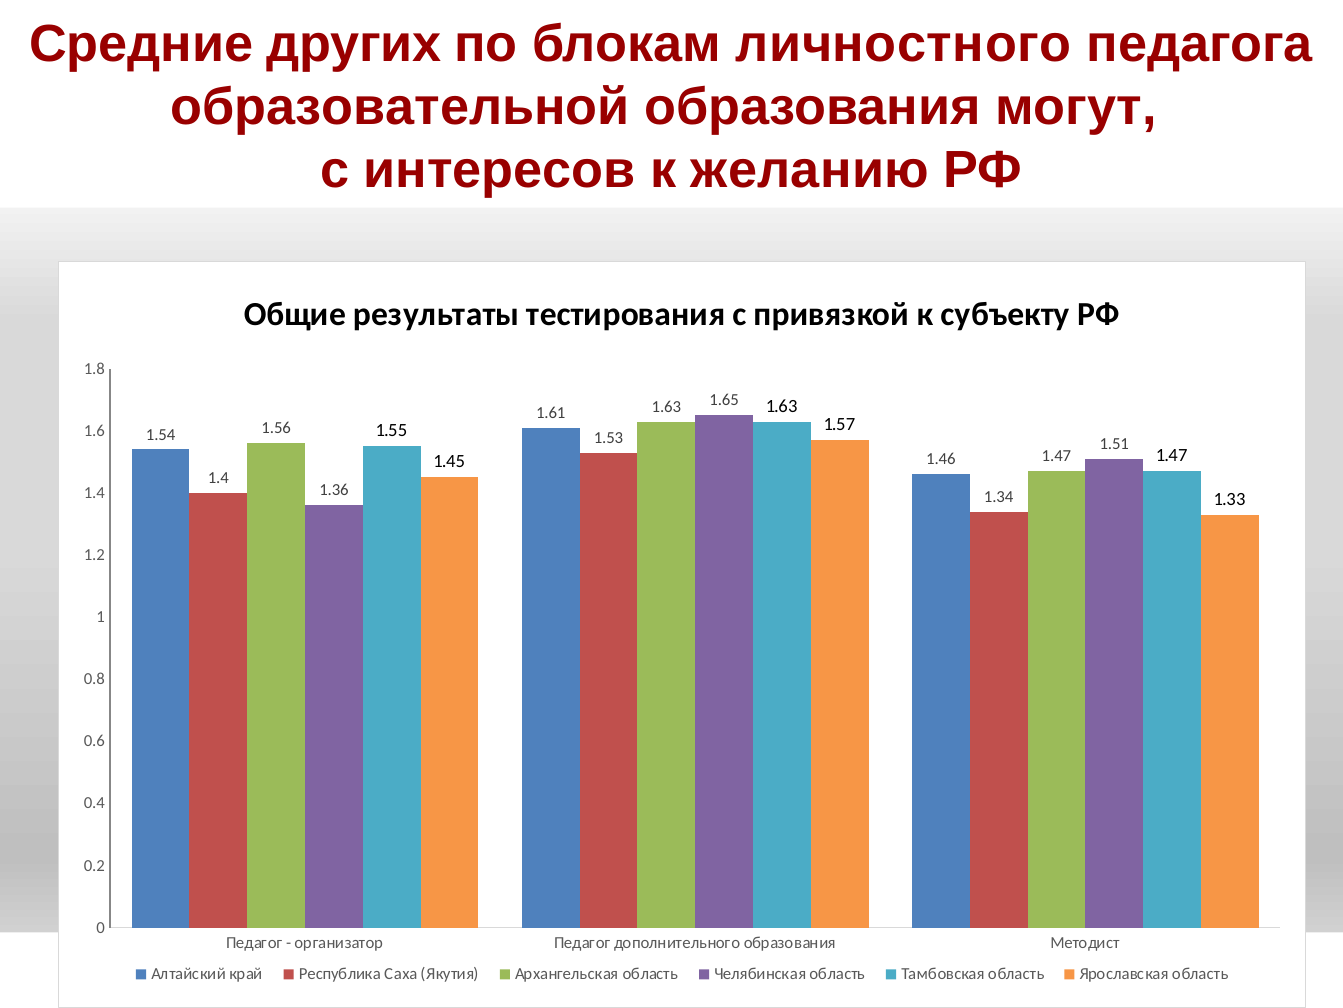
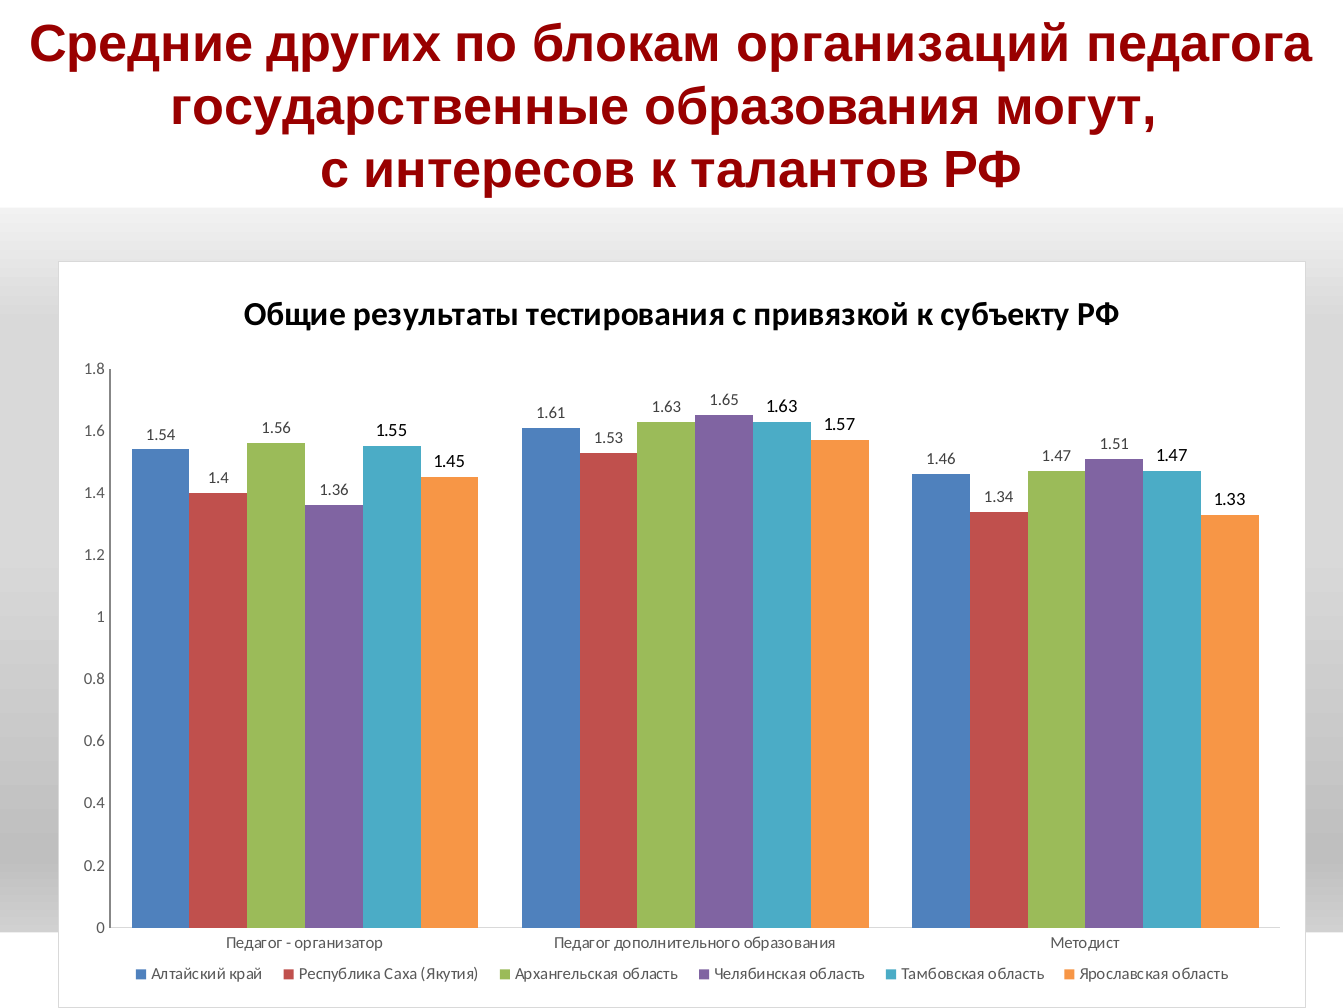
личностного: личностного -> организаций (904, 45)
образовательной: образовательной -> государственные (400, 107)
желанию: желанию -> талантов (810, 170)
